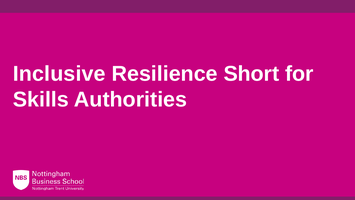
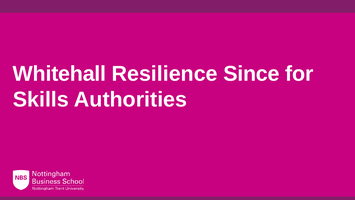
Inclusive: Inclusive -> Whitehall (59, 74)
Short: Short -> Since (251, 74)
